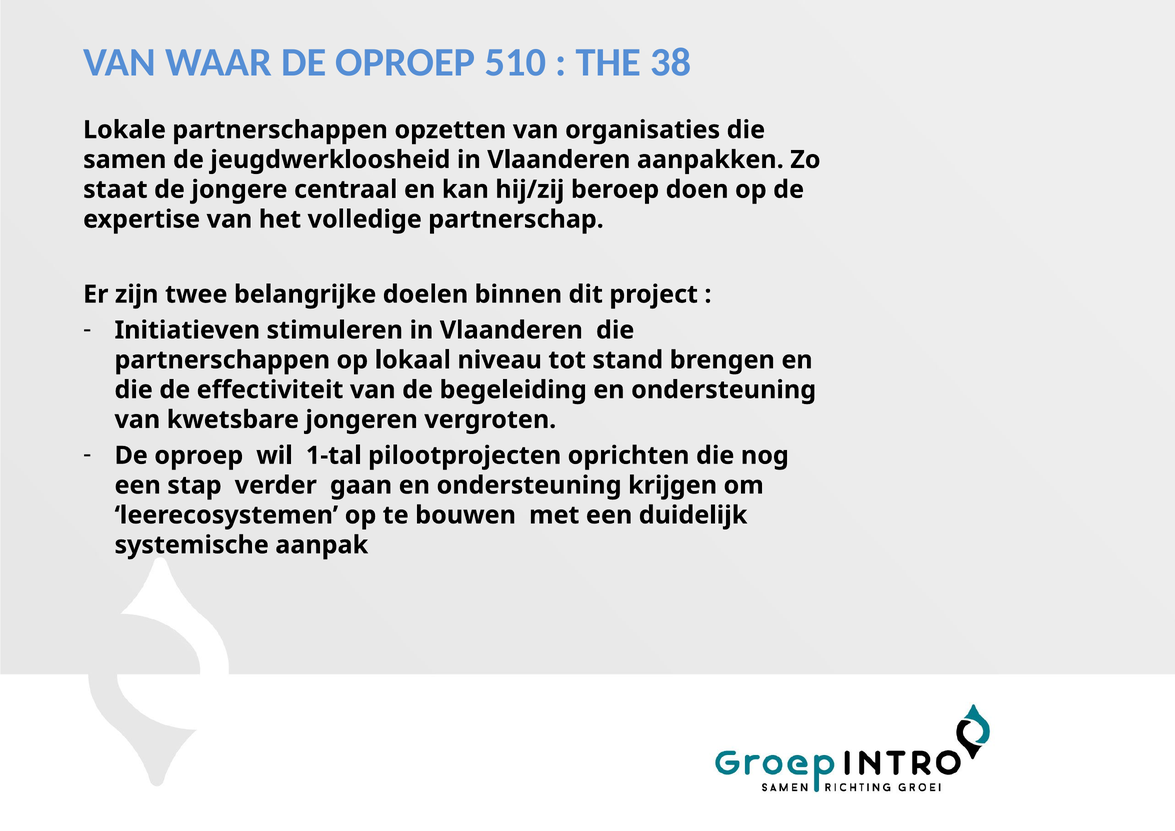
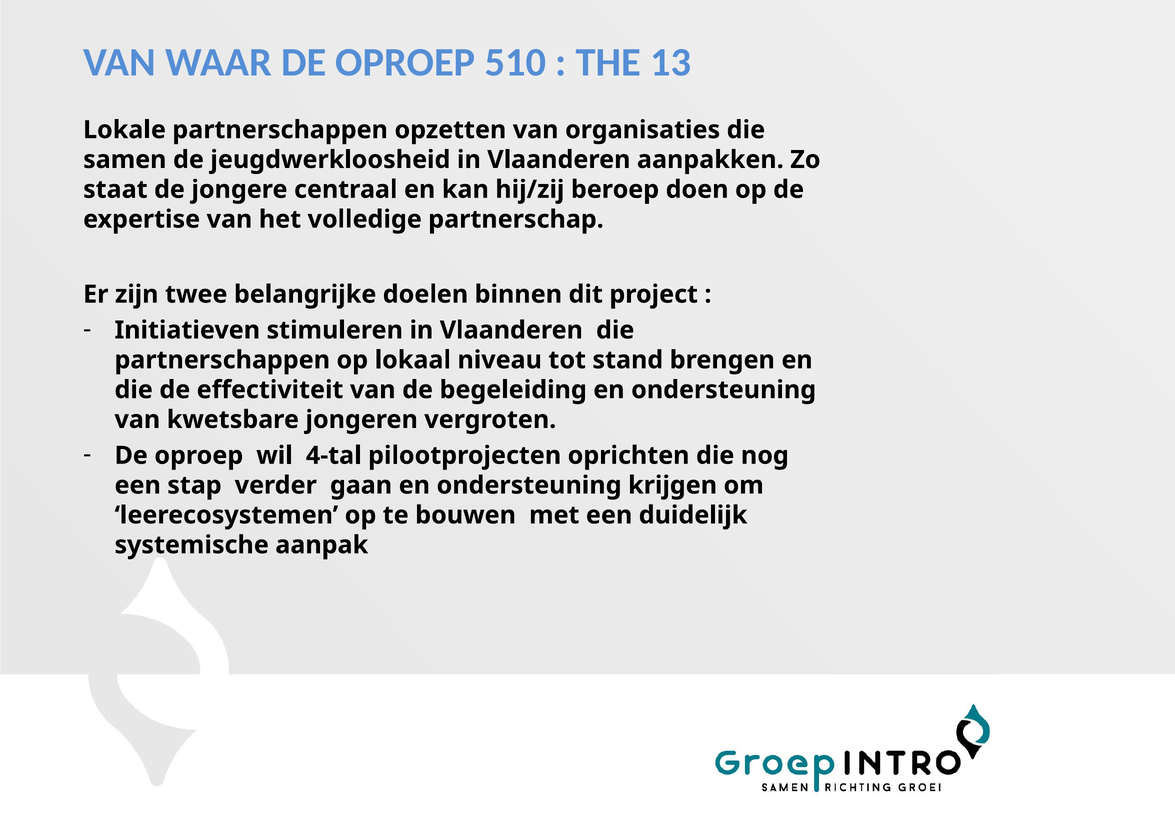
38: 38 -> 13 (671, 62)
1-tal: 1-tal -> 4-tal (334, 456)
